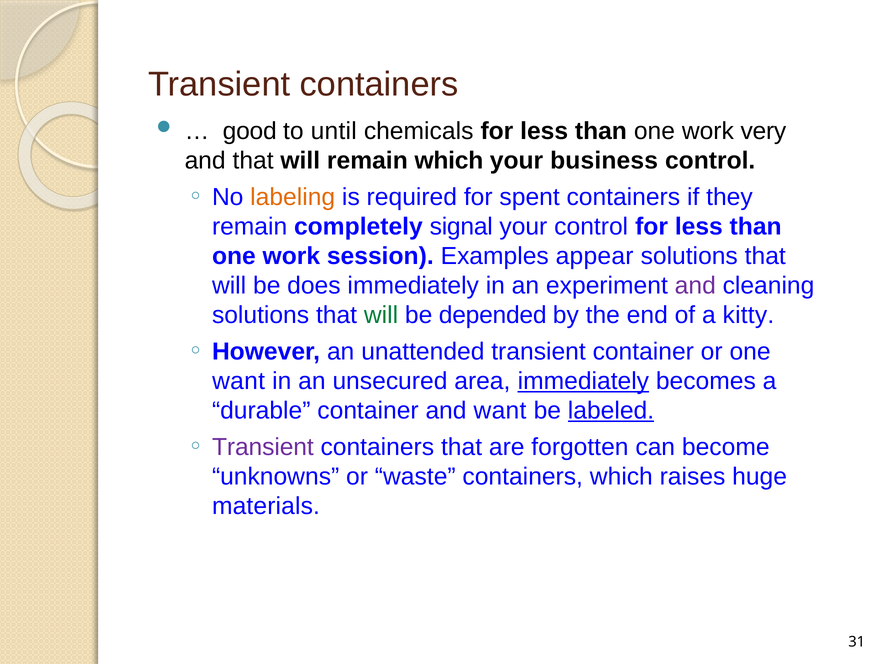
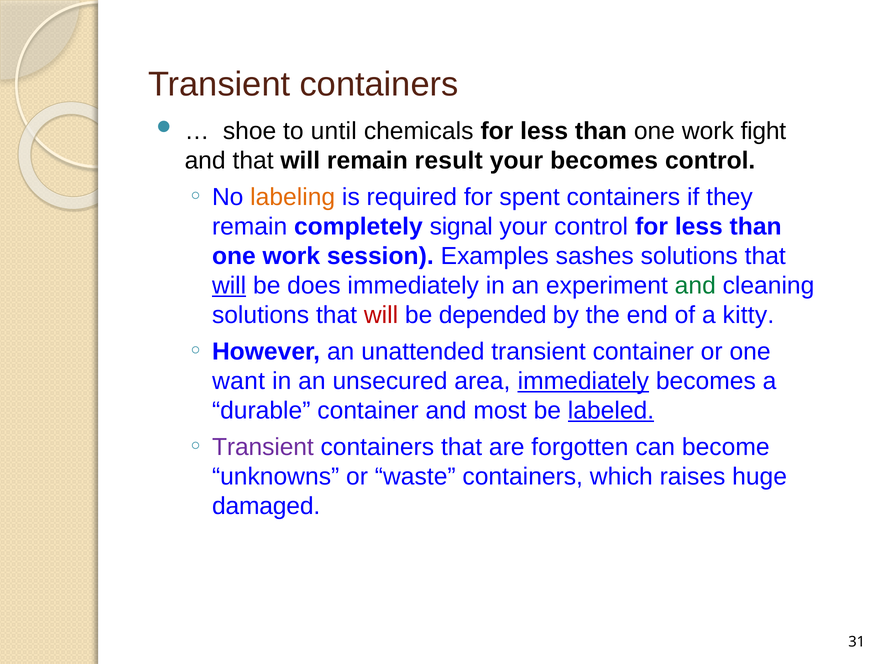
good: good -> shoe (250, 131)
very: very -> fight (763, 131)
remain which: which -> result (449, 161)
your business: business -> becomes (604, 161)
appear: appear -> sashes (595, 256)
will underline: none -> present (229, 286)
and colour: purple -> green (695, 286)
will colour: green -> red (381, 315)
and want: want -> most (500, 411)
materials: materials -> damaged (266, 507)
